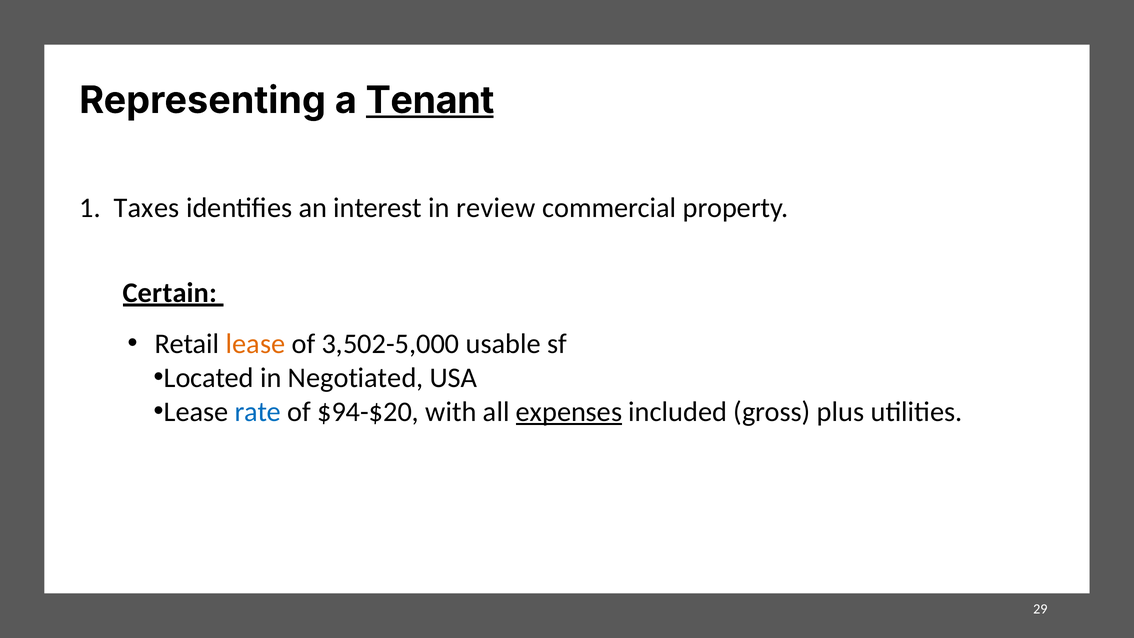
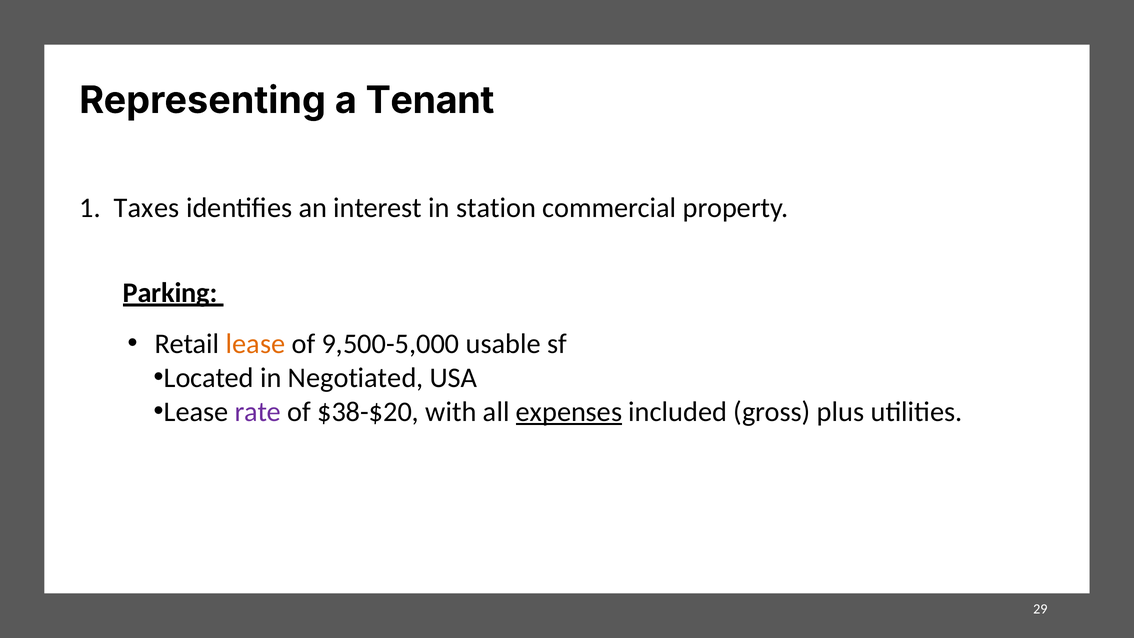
Tenant underline: present -> none (430, 100)
review: review -> station (496, 208)
Certain: Certain -> Parking (170, 293)
3,502-5,000: 3,502-5,000 -> 9,500-5,000 (390, 344)
rate colour: blue -> purple (258, 412)
$94-$20: $94-$20 -> $38-$20 (368, 412)
